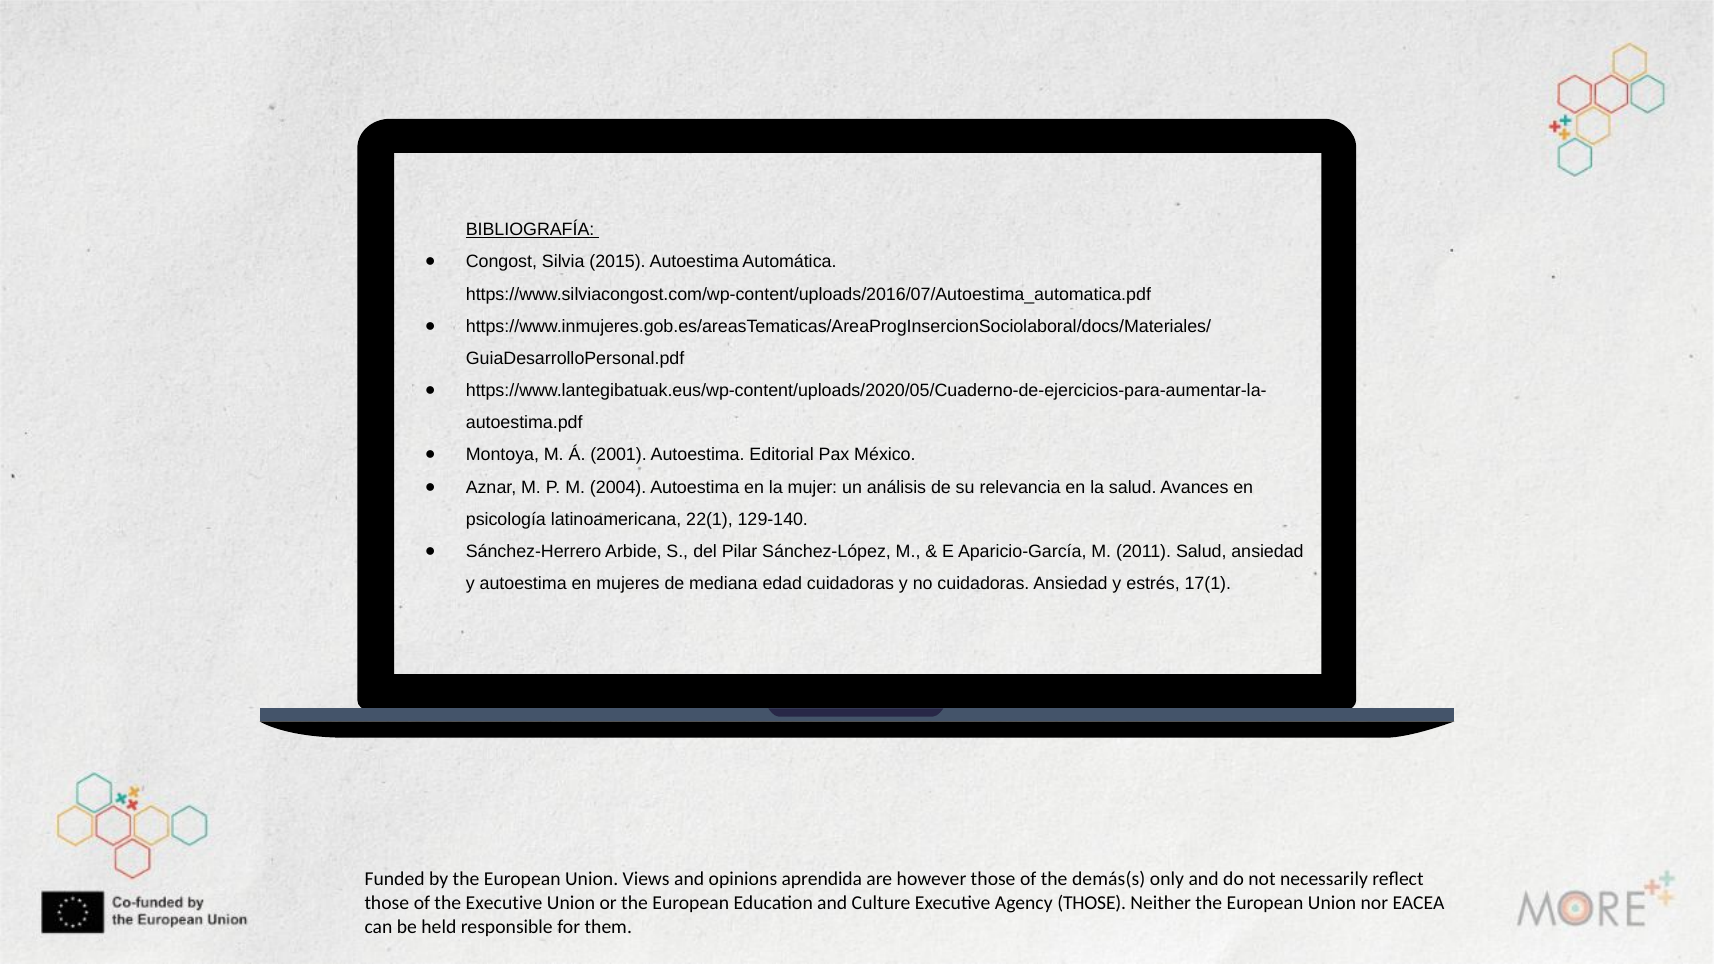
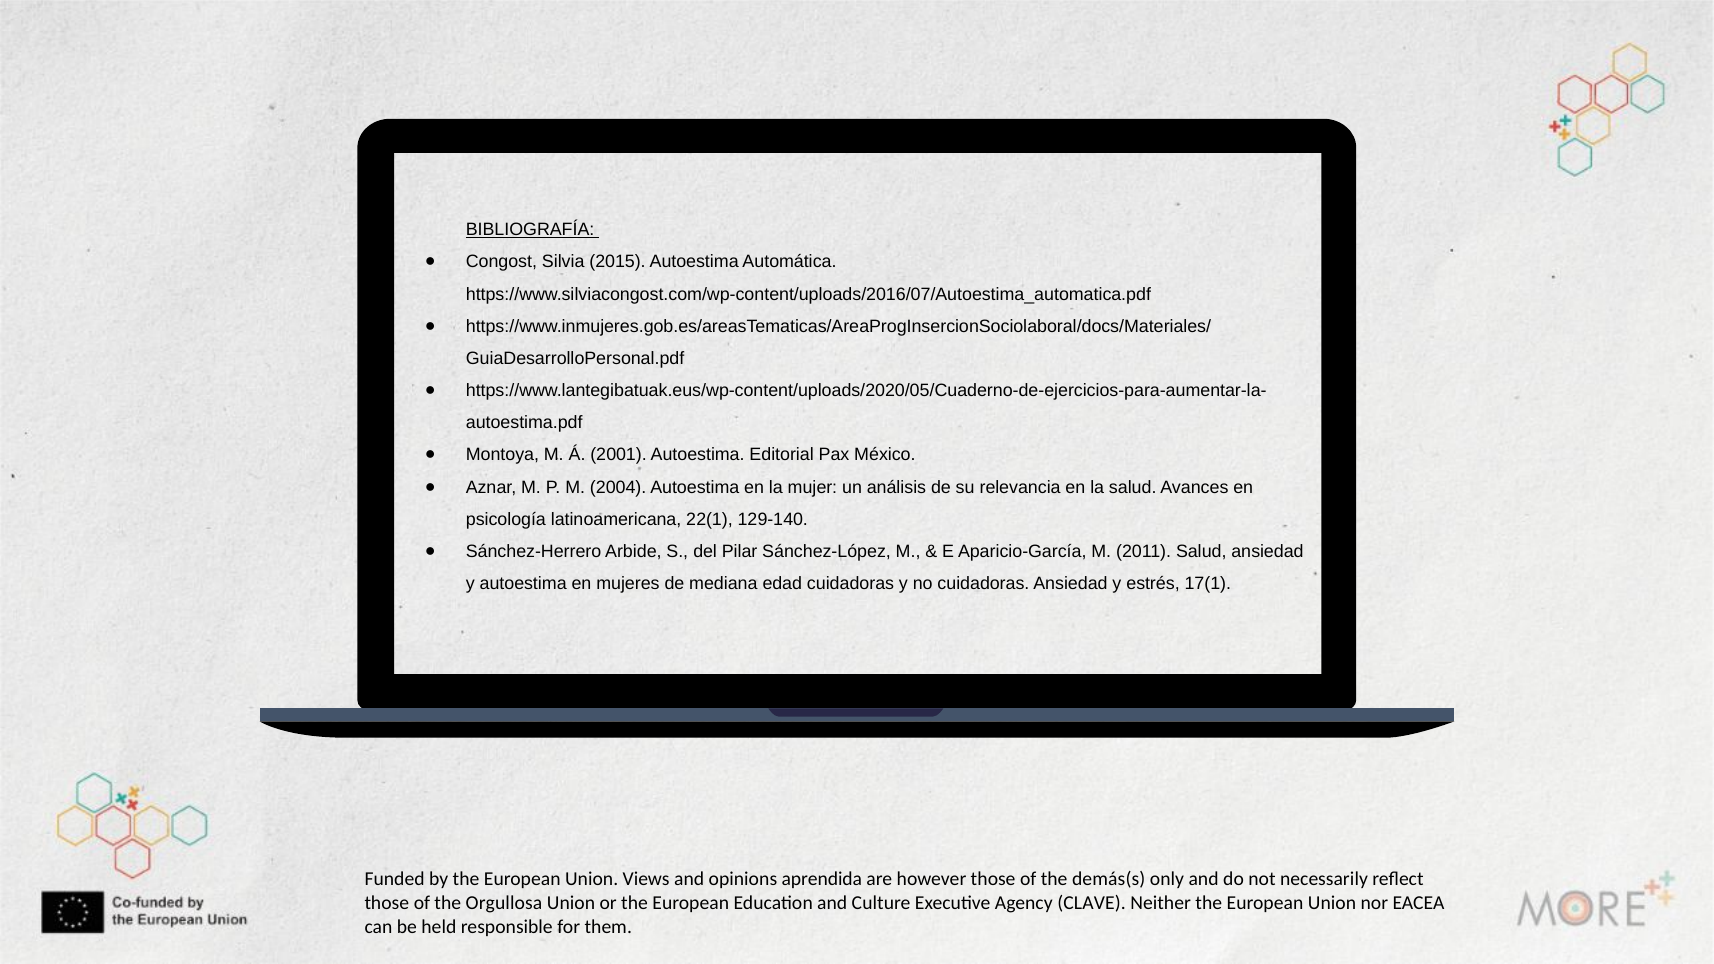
the Executive: Executive -> Orgullosa (504, 903)
Agency THOSE: THOSE -> CLAVE (1092, 903)
